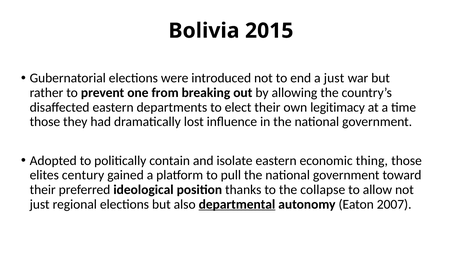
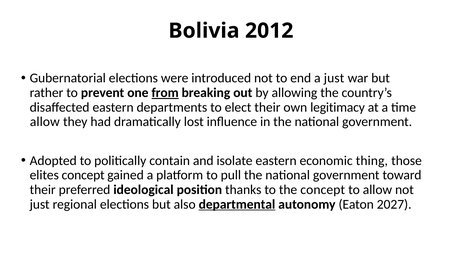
2015: 2015 -> 2012 (269, 31)
from underline: none -> present (165, 93)
those: those -> allow (45, 122)
elites century: century -> concept (83, 175)
the collapse: collapse -> concept (323, 190)
2007: 2007 -> 2027 (394, 204)
